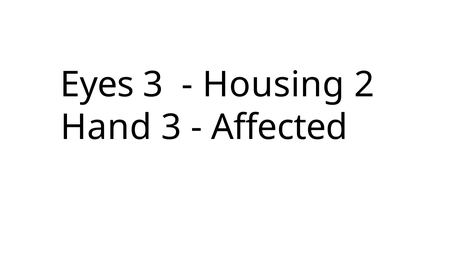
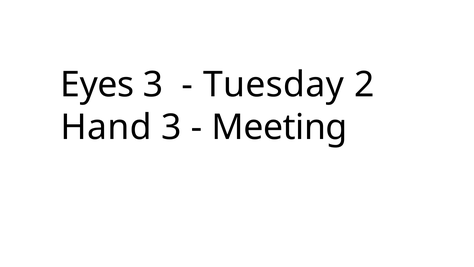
Housing: Housing -> Tuesday (273, 85)
Affected: Affected -> Meeting (279, 127)
